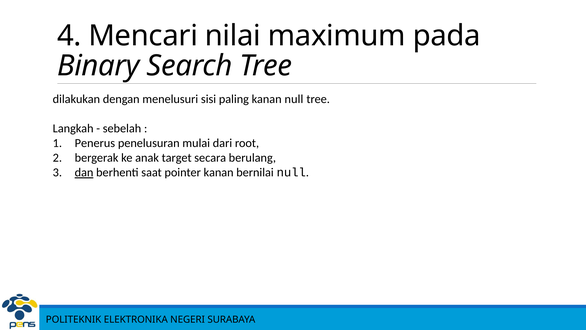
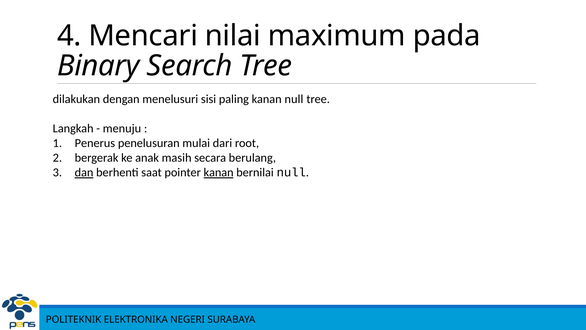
sebelah: sebelah -> menuju (122, 128)
target: target -> masih (177, 158)
kanan underline: none -> present (219, 172)
